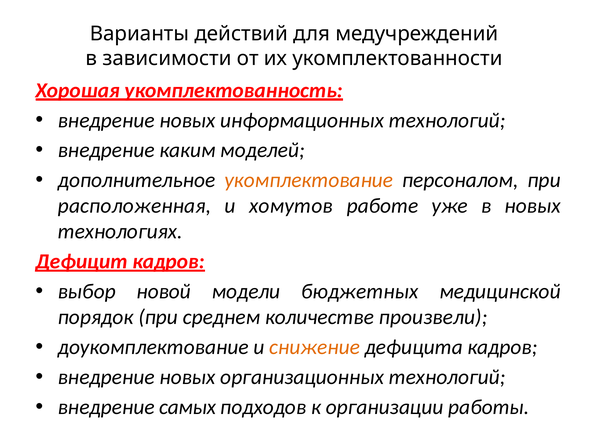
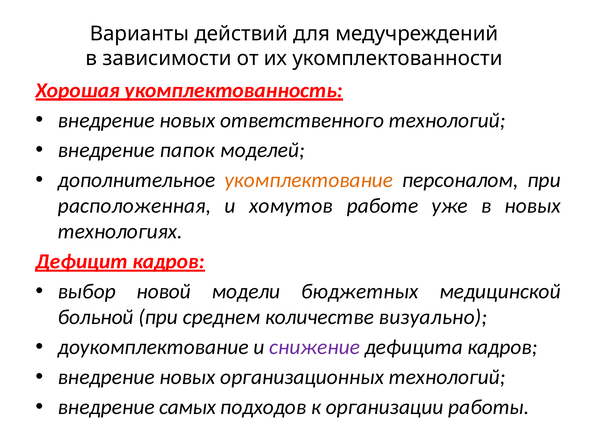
информационных: информационных -> ответственного (302, 120)
каким: каким -> папок (187, 150)
порядок: порядок -> больной (96, 317)
произвели: произвели -> визуально (433, 317)
снижение colour: orange -> purple (315, 347)
